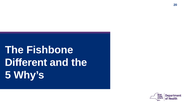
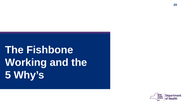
Different: Different -> Working (26, 63)
